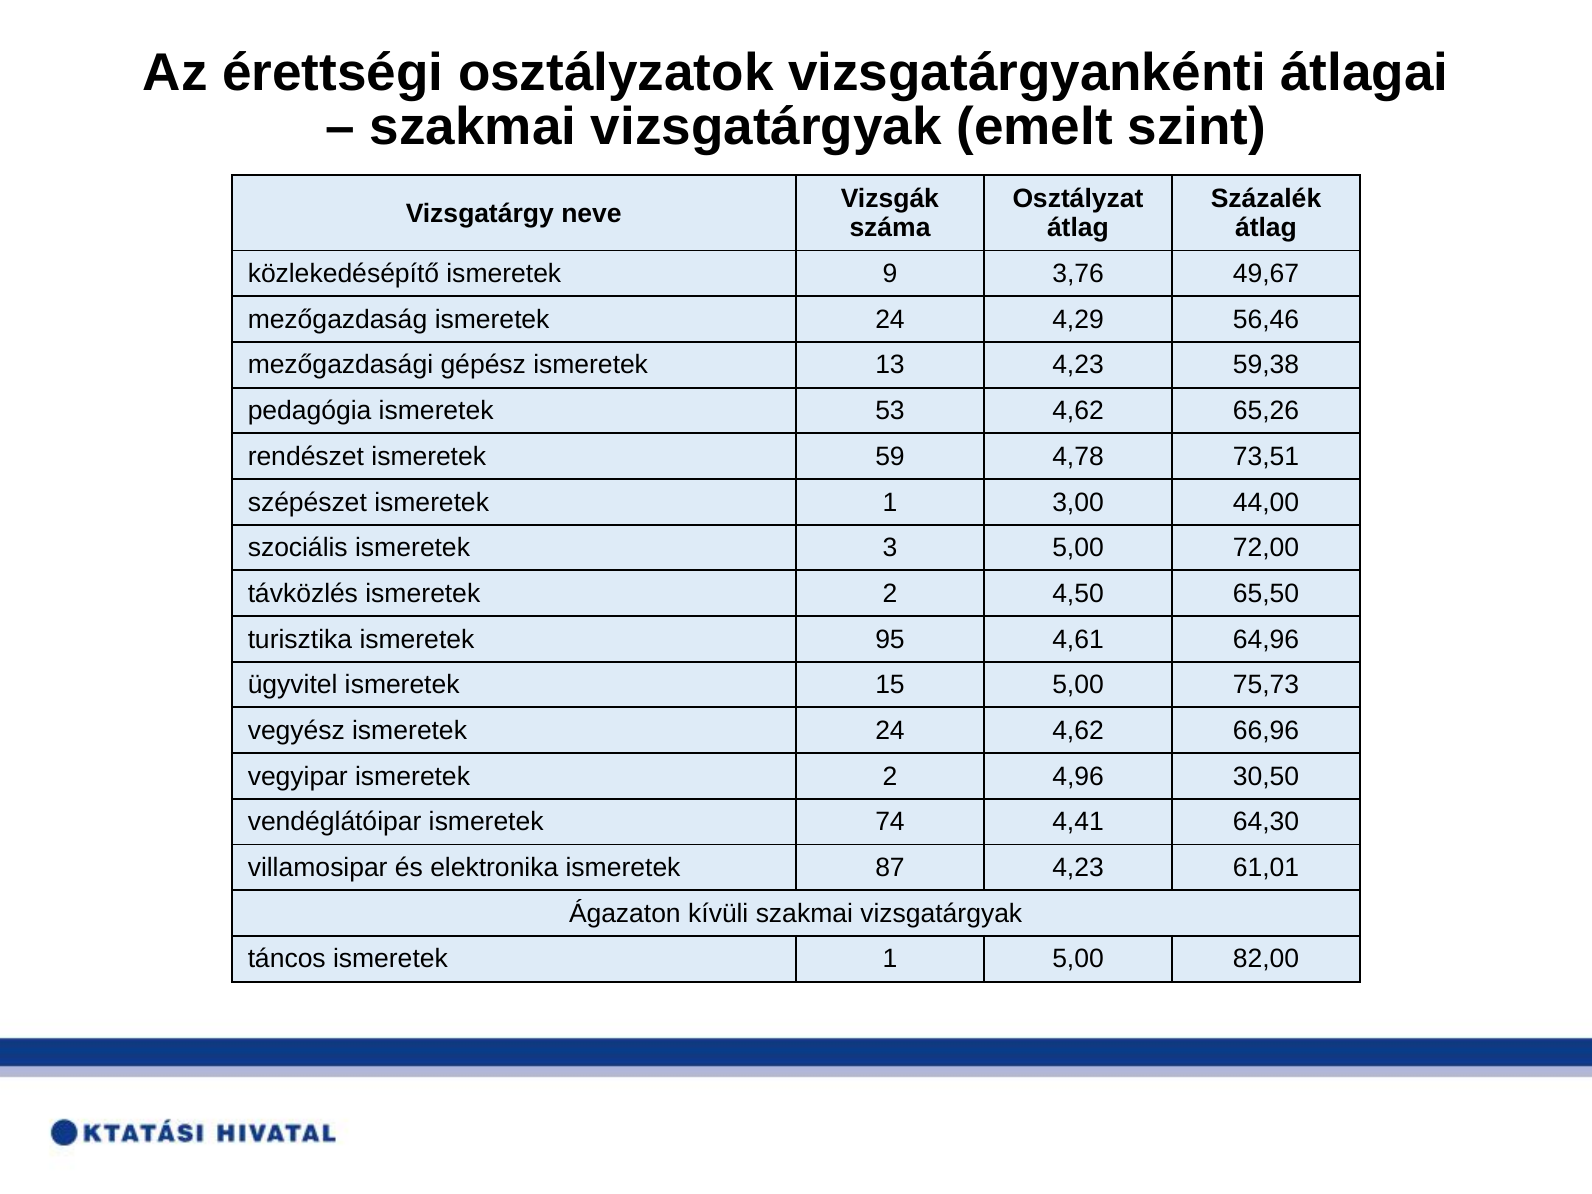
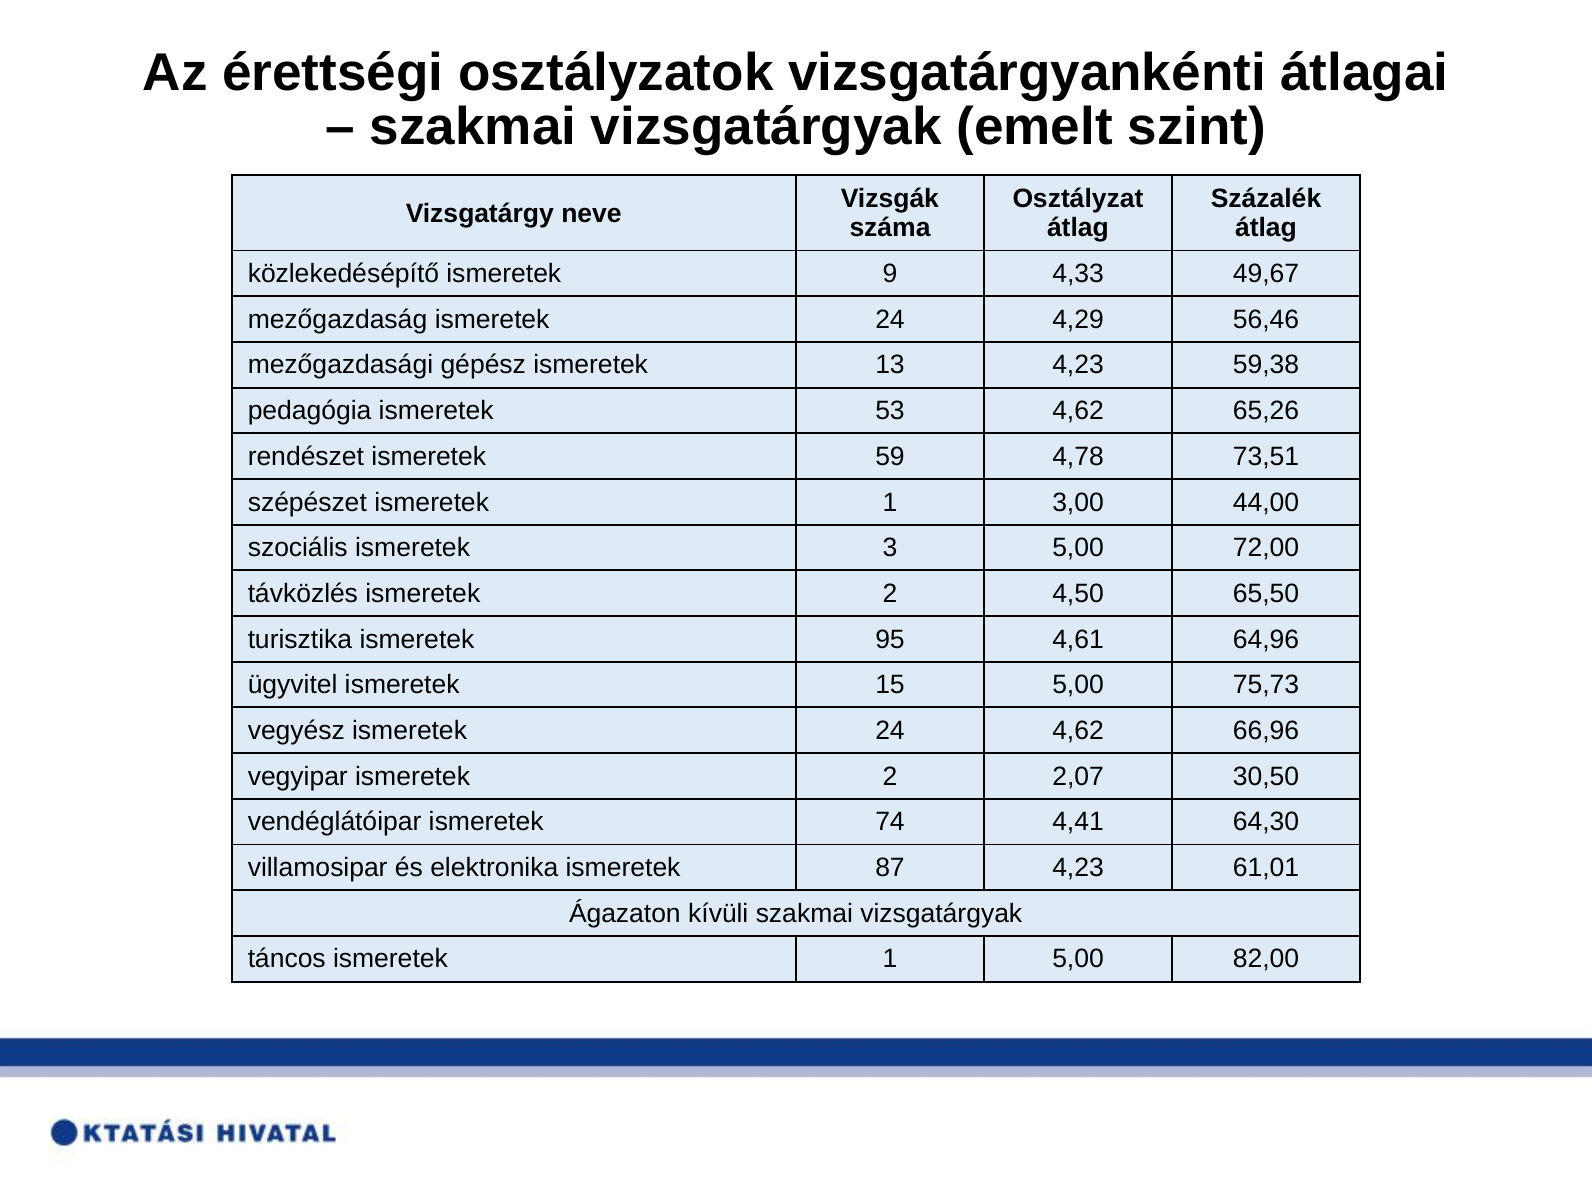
3,76: 3,76 -> 4,33 (1078, 274)
4,96: 4,96 -> 2,07 (1078, 776)
